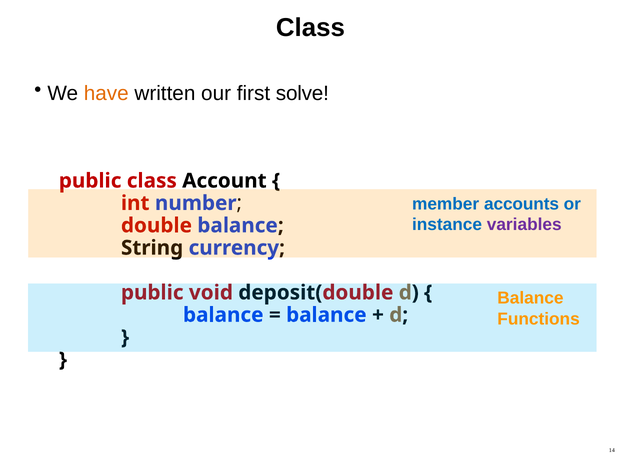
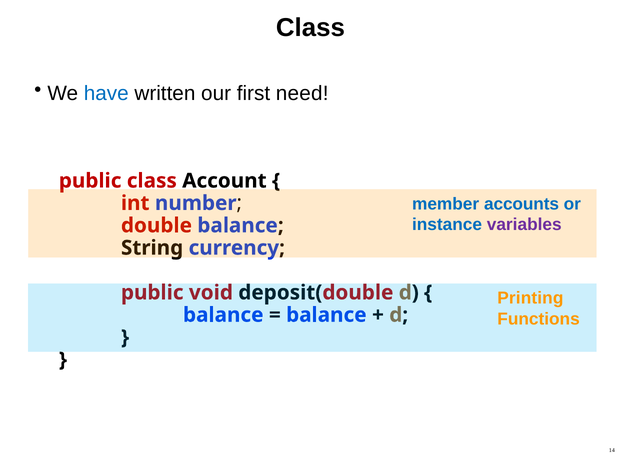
have colour: orange -> blue (106, 93)
solve: solve -> need (302, 93)
Balance: Balance -> Printing (530, 298)
